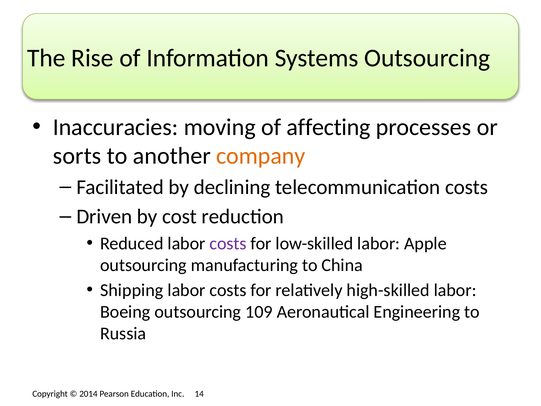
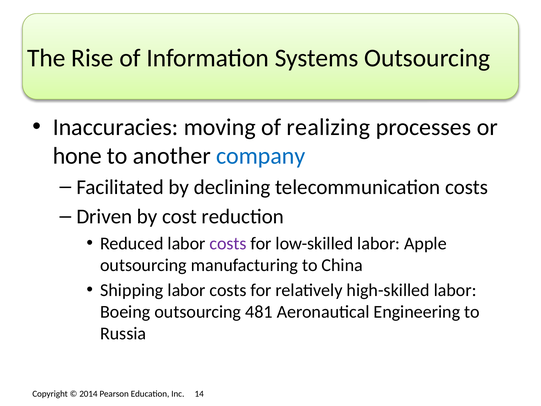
affecting: affecting -> realizing (328, 127)
sorts: sorts -> hone (77, 156)
company colour: orange -> blue (261, 156)
109: 109 -> 481 (259, 312)
